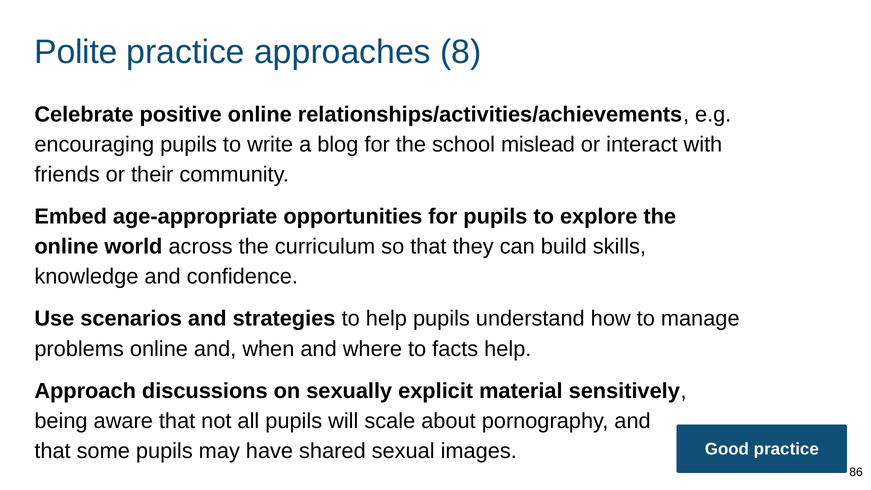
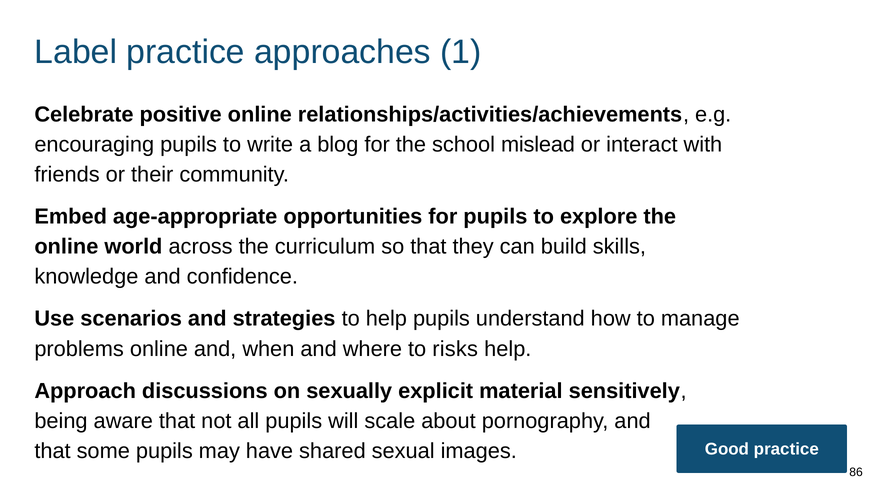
Polite: Polite -> Label (76, 52)
8: 8 -> 1 (461, 52)
facts: facts -> risks (455, 349)
